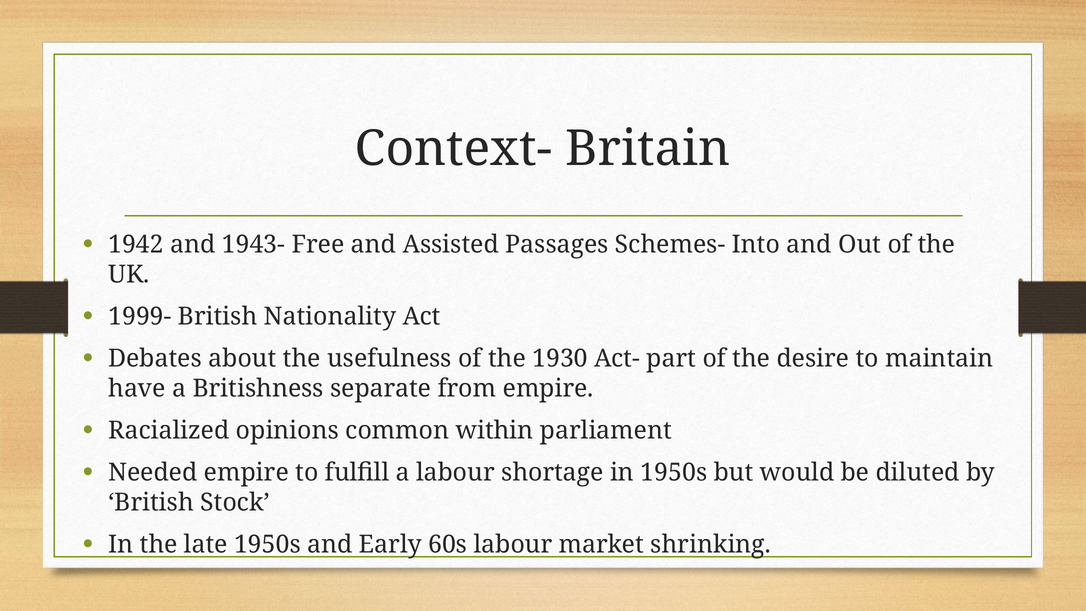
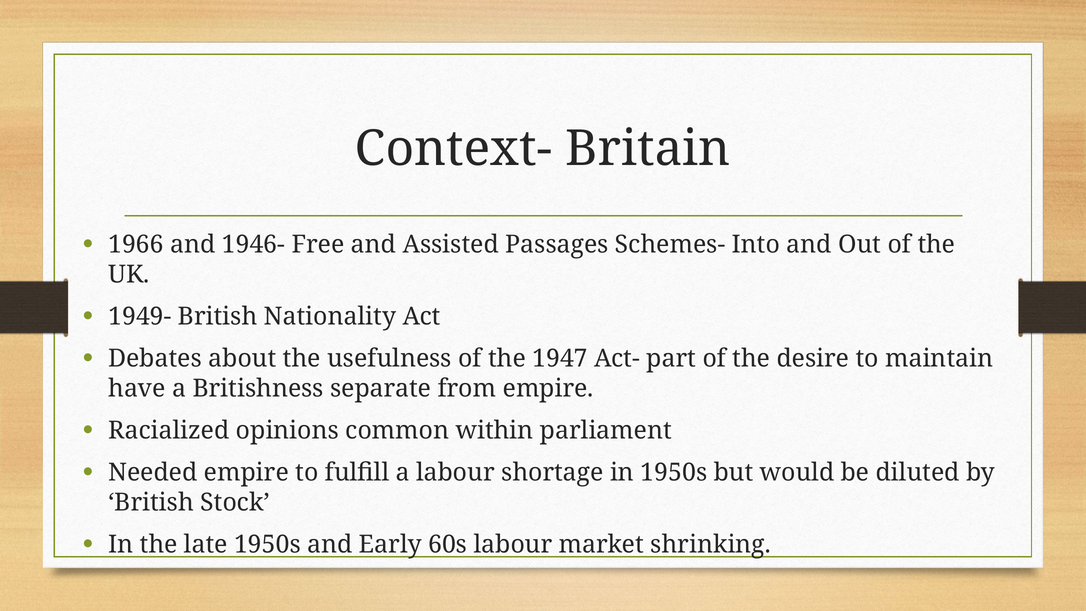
1942: 1942 -> 1966 (136, 245)
1943-: 1943- -> 1946- (253, 245)
1999-: 1999- -> 1949- (140, 317)
1930: 1930 -> 1947 (560, 359)
